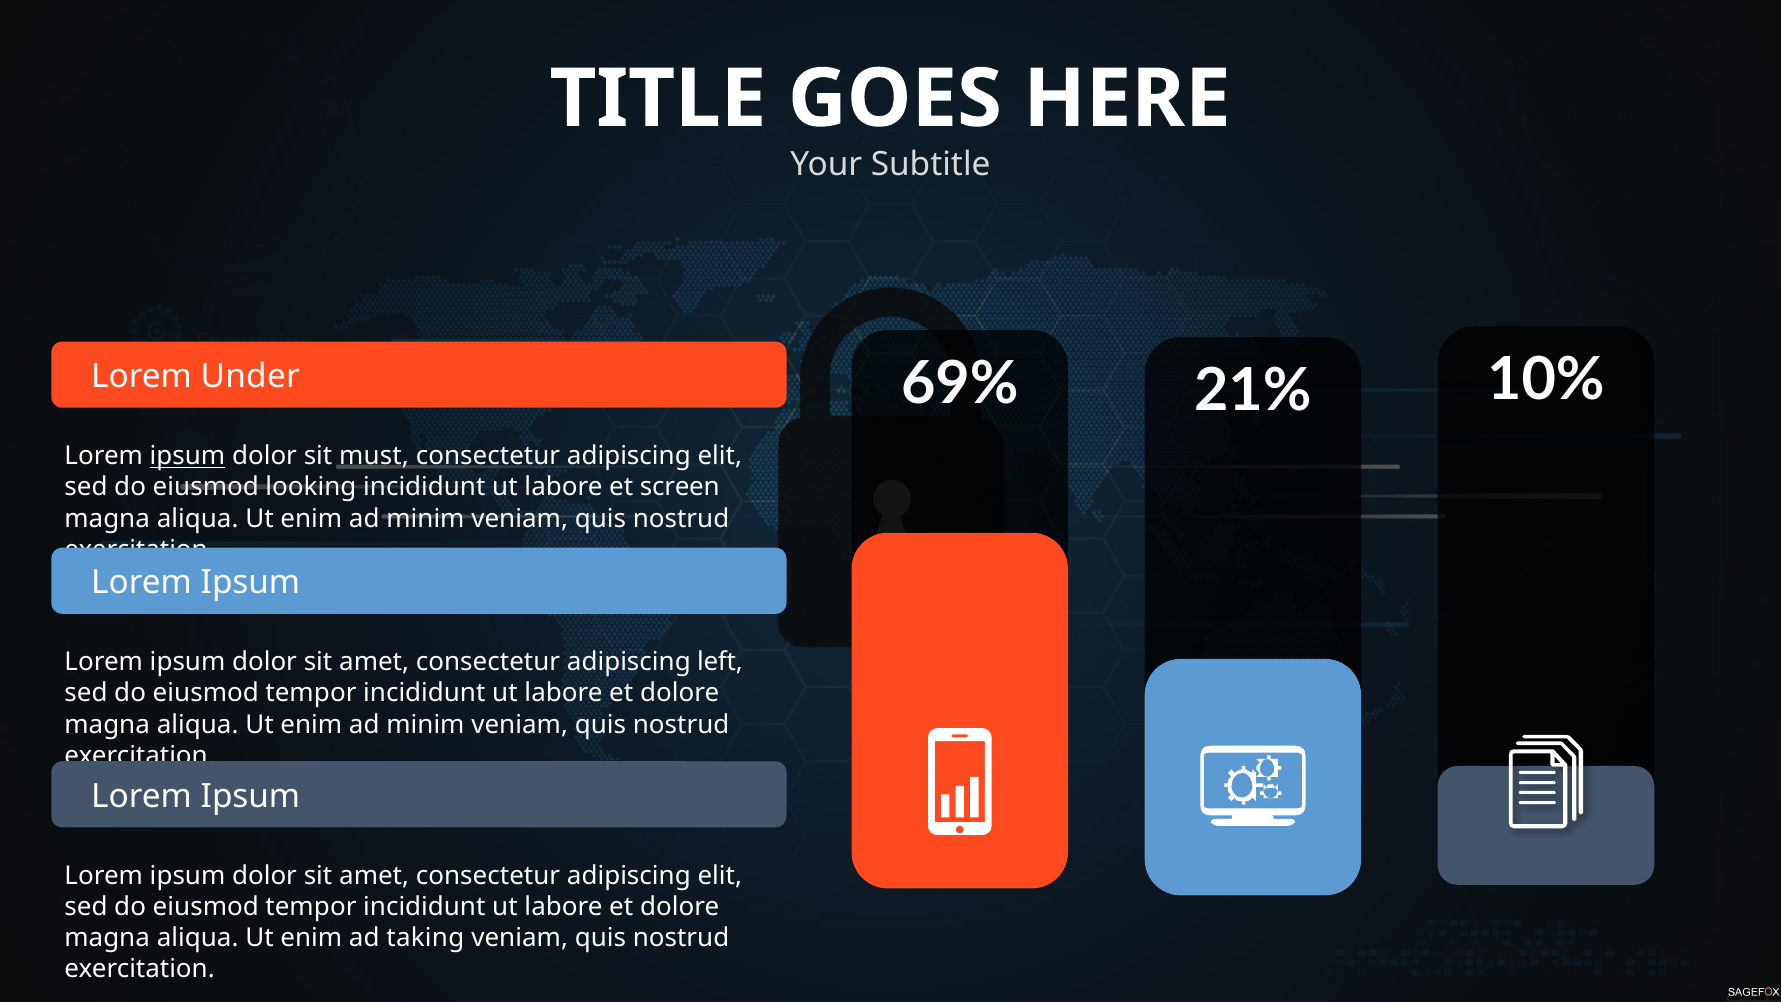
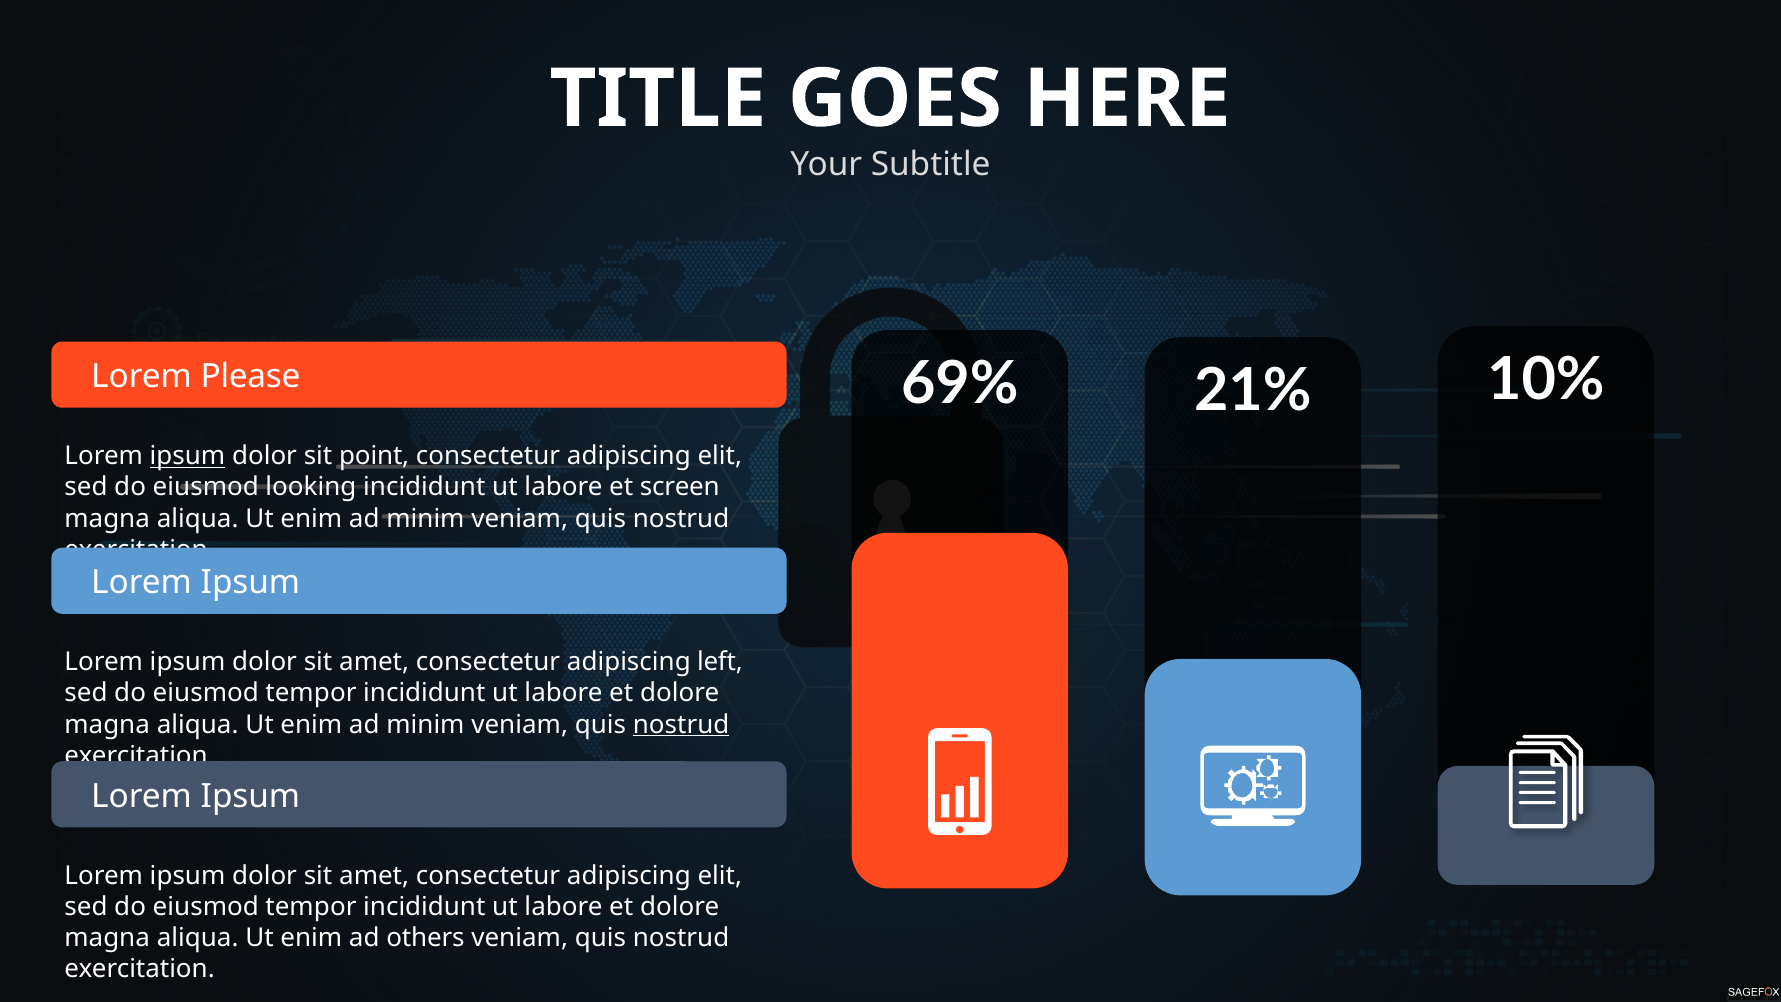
Under: Under -> Please (251, 377)
must: must -> point (374, 456)
nostrud underline: none -> present (681, 724)
taking: taking -> others (426, 938)
